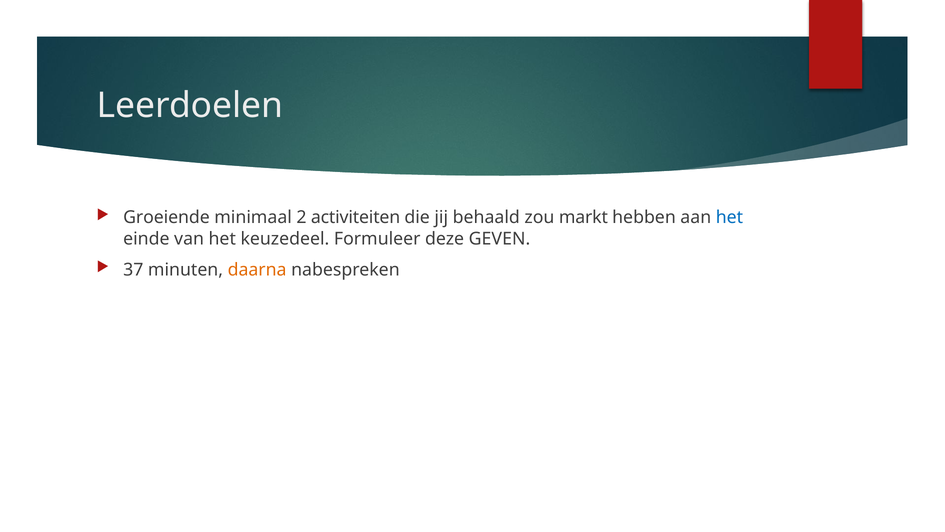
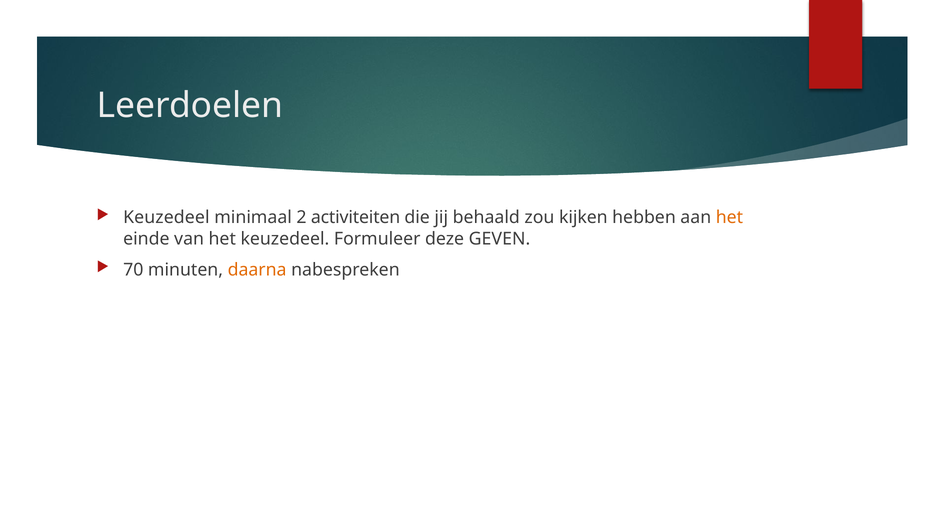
Groeiende: Groeiende -> Keuzedeel (166, 217)
markt: markt -> kijken (583, 217)
het colour: blue -> orange (729, 217)
37: 37 -> 70 (133, 270)
